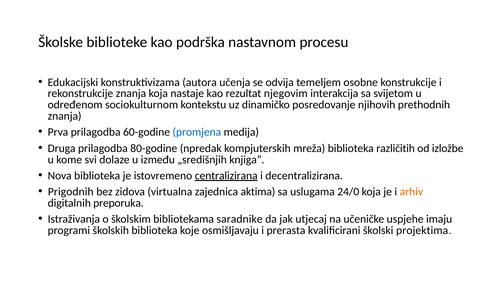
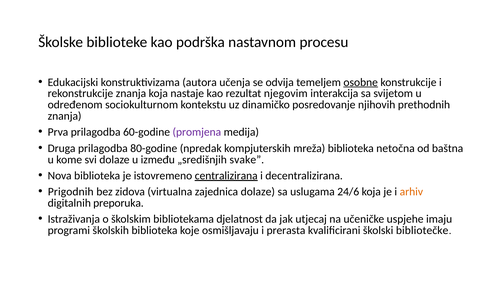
osobne underline: none -> present (361, 82)
promjena colour: blue -> purple (197, 132)
različitih: različitih -> netočna (396, 148)
izložbe: izložbe -> baštna (448, 148)
knjiga: knjiga -> svake (247, 160)
zajednica aktima: aktima -> dolaze (258, 192)
24/0: 24/0 -> 24/6 (348, 192)
saradnike: saradnike -> djelatnost (240, 219)
projektima: projektima -> bibliotečke (422, 231)
